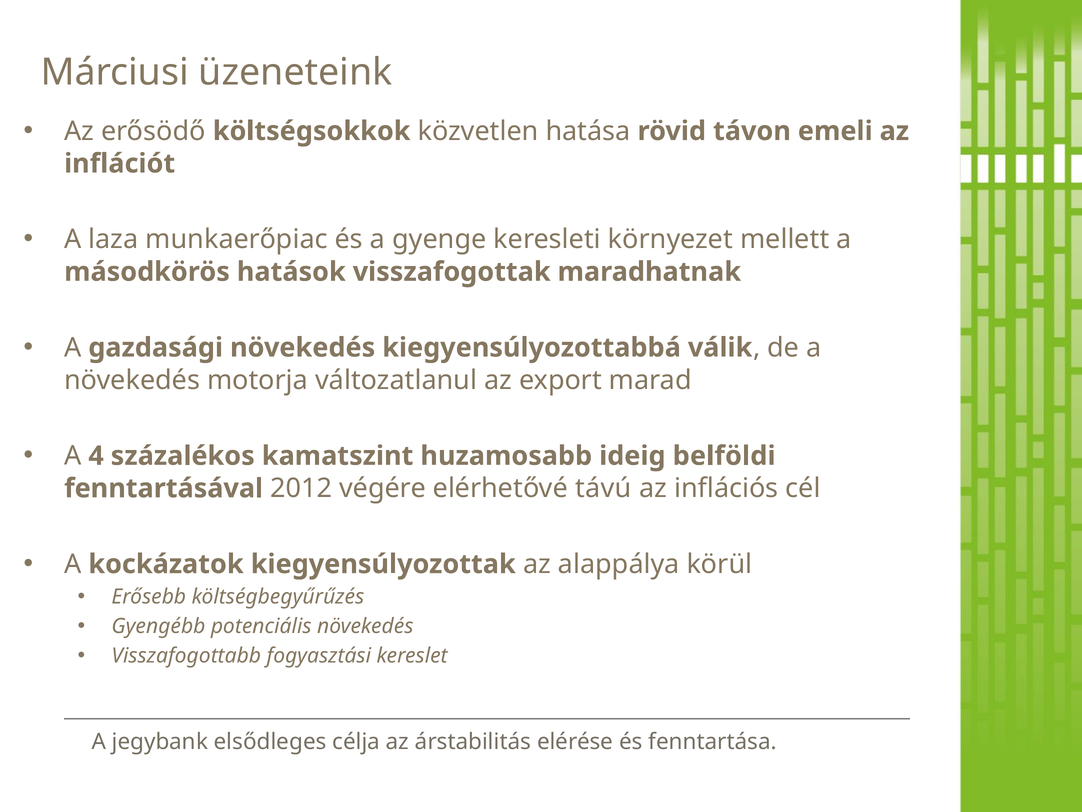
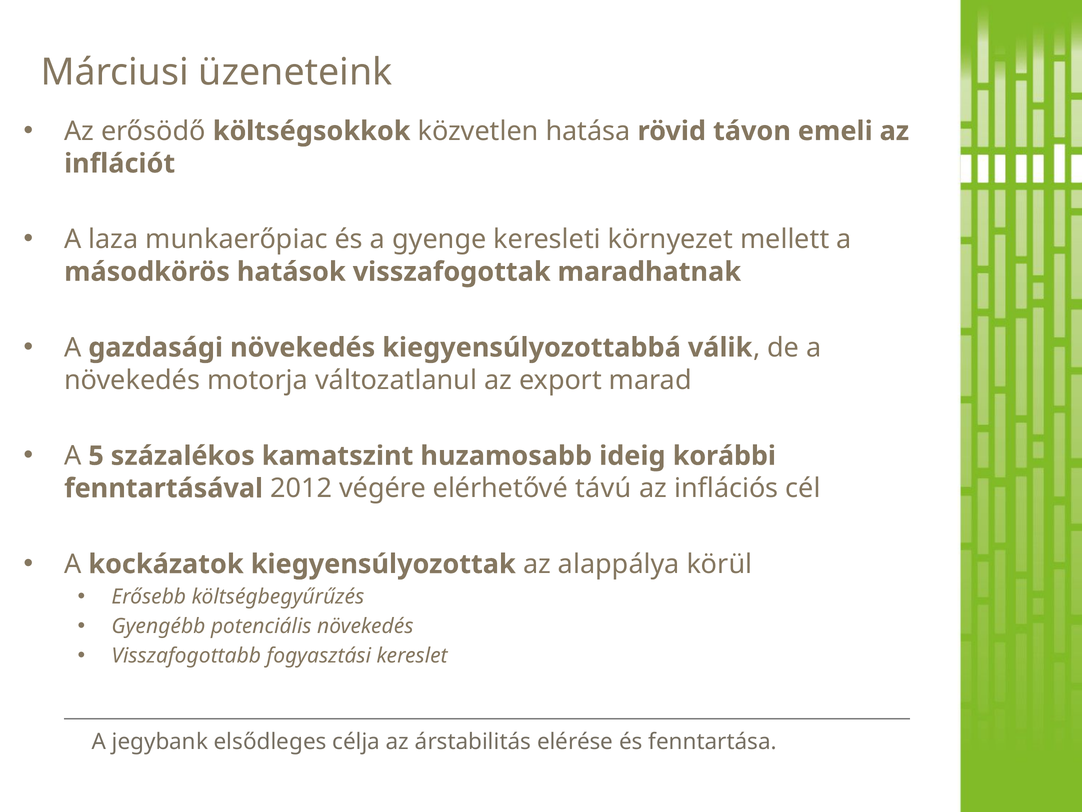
4: 4 -> 5 (96, 456)
belföldi: belföldi -> korábbi (724, 456)
